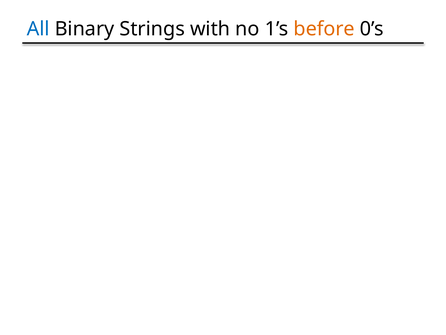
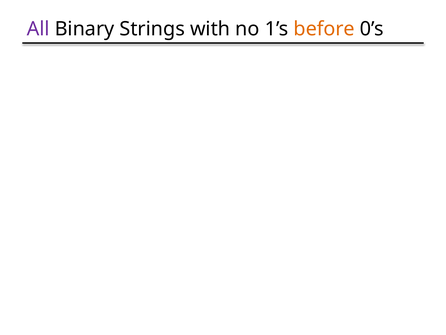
All colour: blue -> purple (38, 29)
